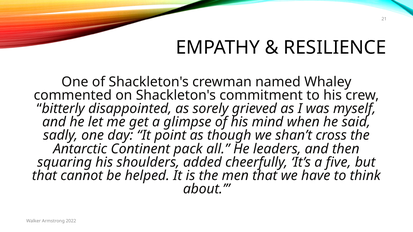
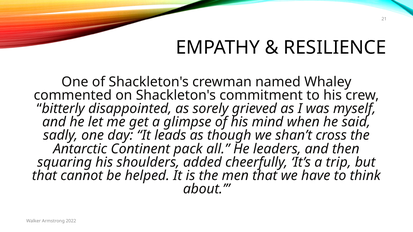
point: point -> leads (170, 136)
five: five -> trip (339, 162)
